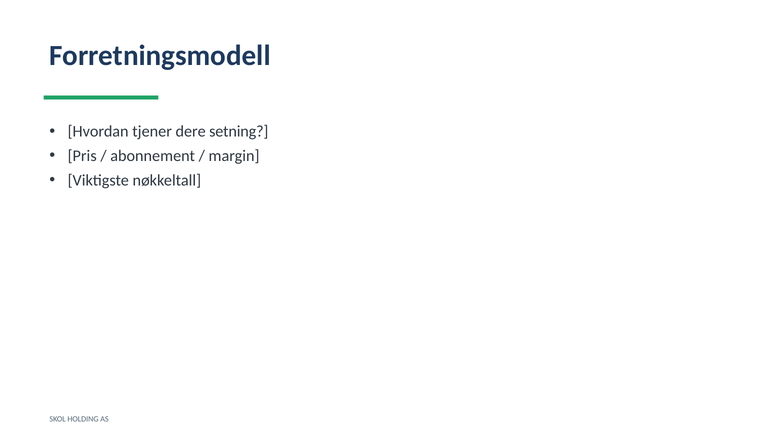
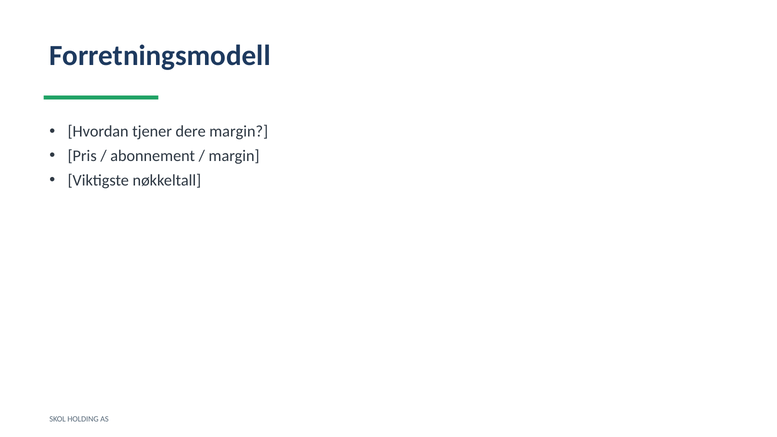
dere setning: setning -> margin (239, 132)
